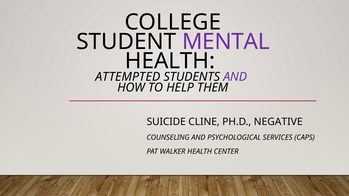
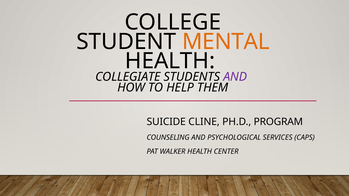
MENTAL colour: purple -> orange (226, 42)
ATTEMPTED: ATTEMPTED -> COLLEGIATE (128, 77)
NEGATIVE: NEGATIVE -> PROGRAM (278, 122)
